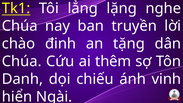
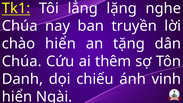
chào đinh: đinh -> hiển (60, 44)
